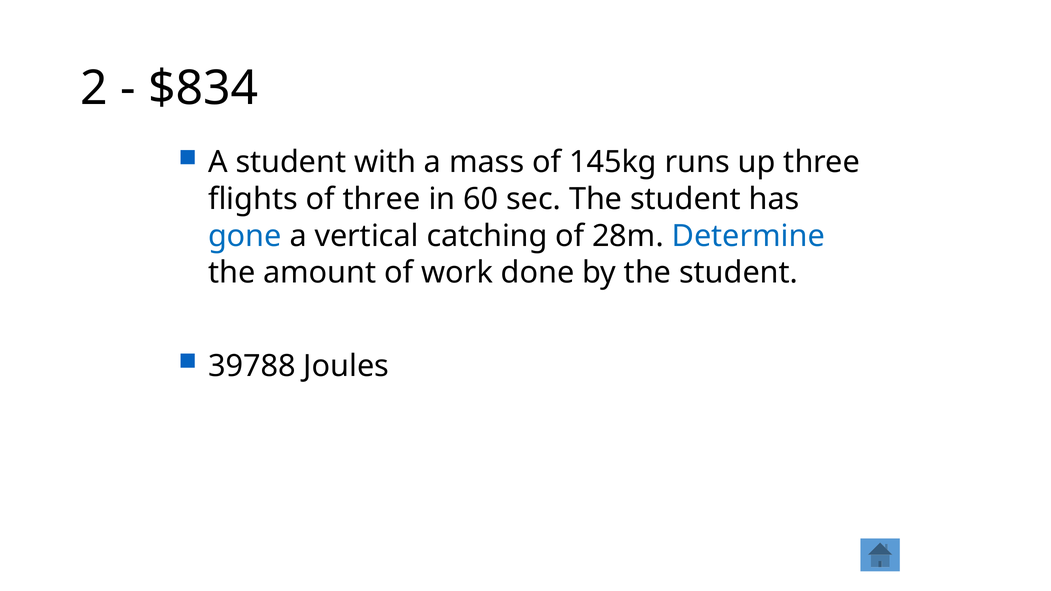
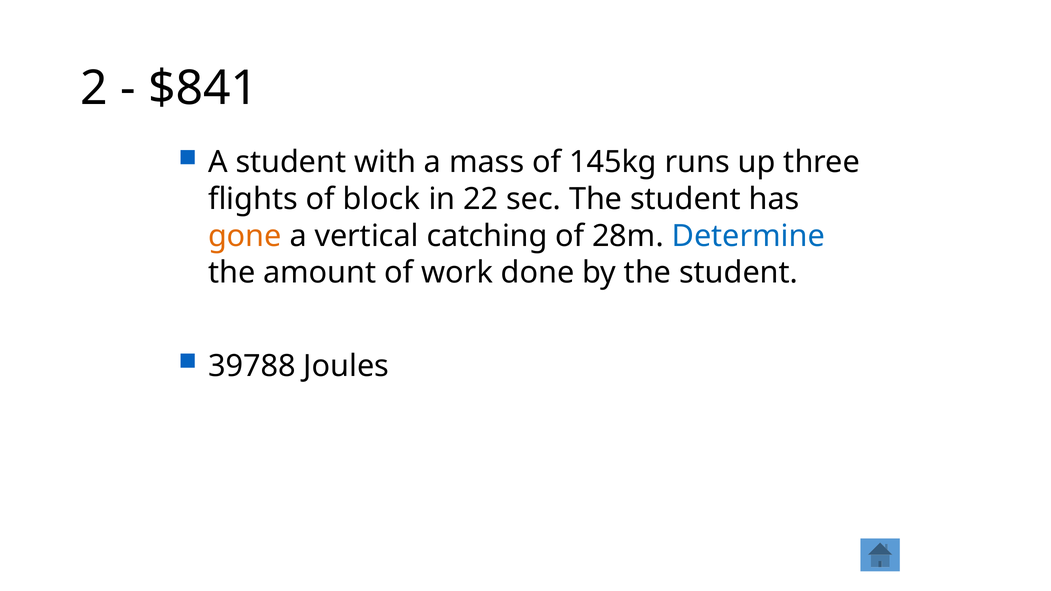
$834: $834 -> $841 (203, 88)
of three: three -> block (382, 199)
60: 60 -> 22 (481, 199)
gone colour: blue -> orange (245, 236)
